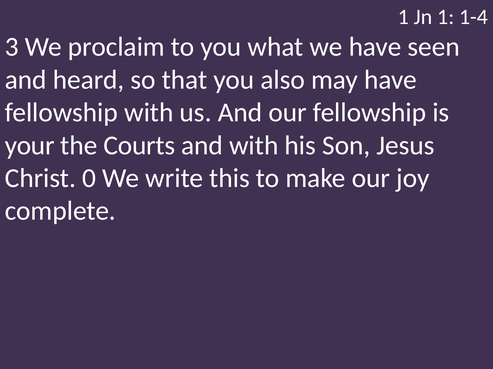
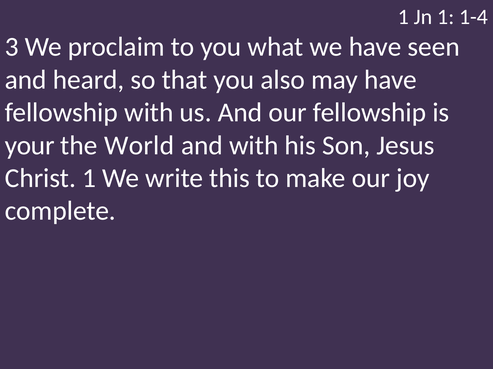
Courts: Courts -> World (139, 146)
Christ 0: 0 -> 1 (89, 179)
